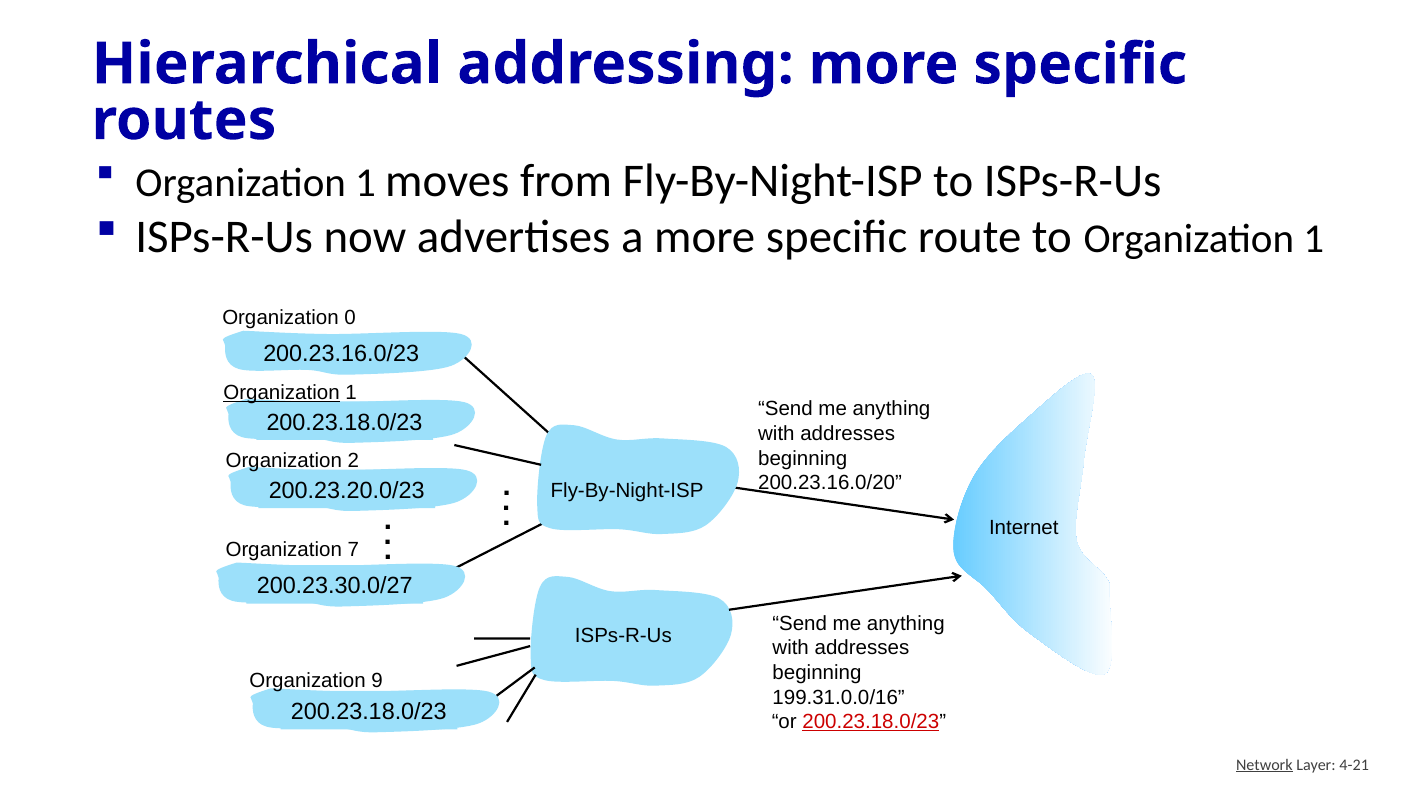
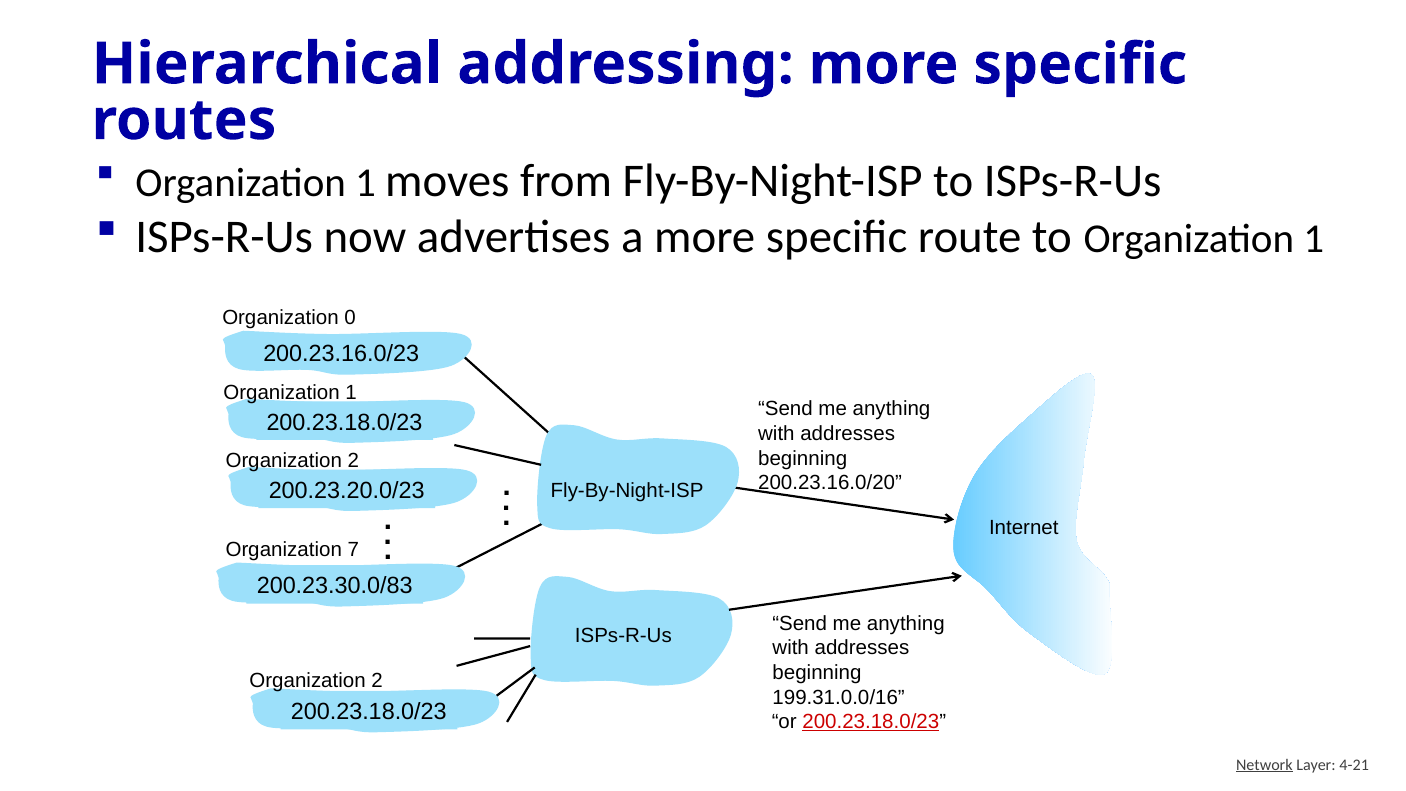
Organization underline: present -> none (282, 393)
200.23.30.0/27: 200.23.30.0/27 -> 200.23.30.0/83 (335, 586)
9: 9 -> 2 (377, 680)
